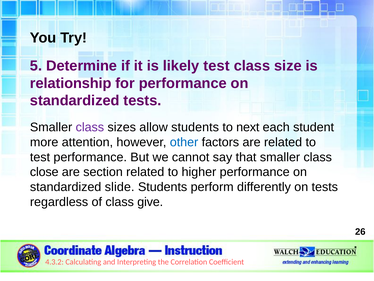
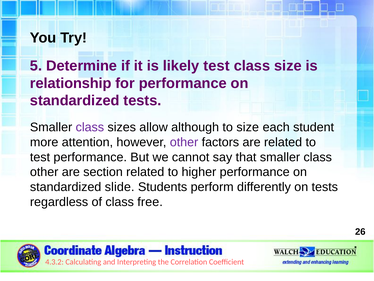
allow students: students -> although (195, 127)
to next: next -> size (248, 127)
other colour: blue -> purple (184, 142)
close: close -> other (44, 172)
give: give -> free (150, 202)
